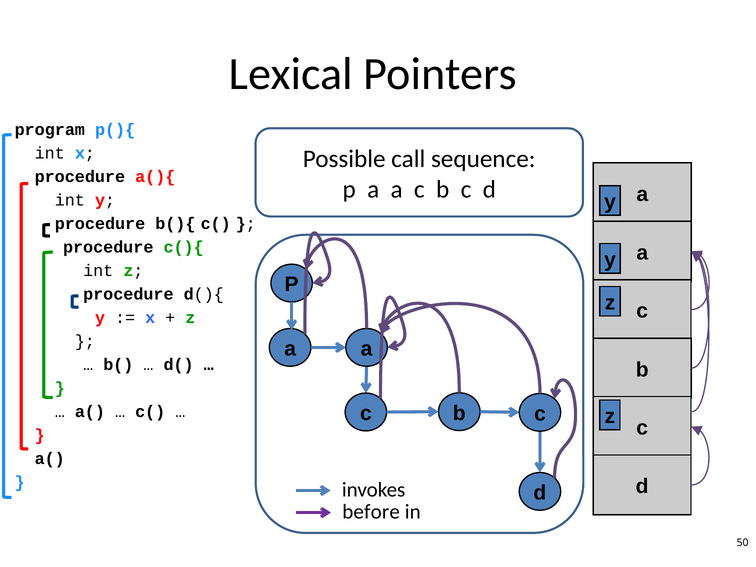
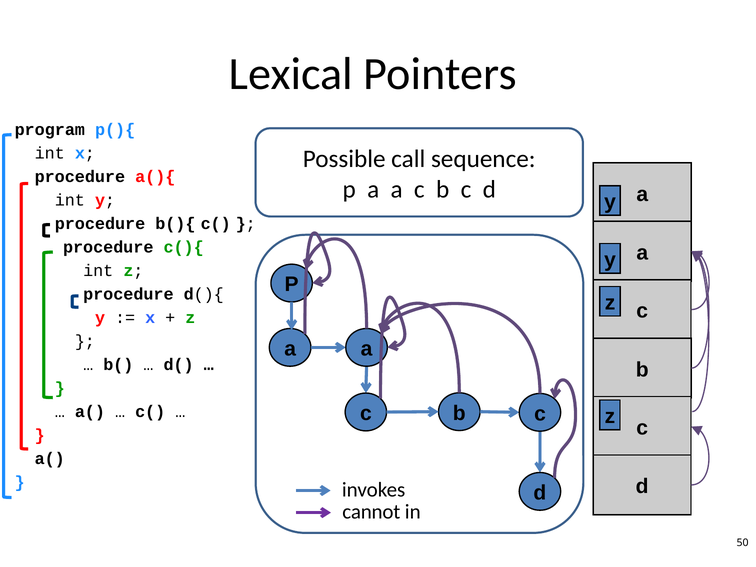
before: before -> cannot (371, 512)
